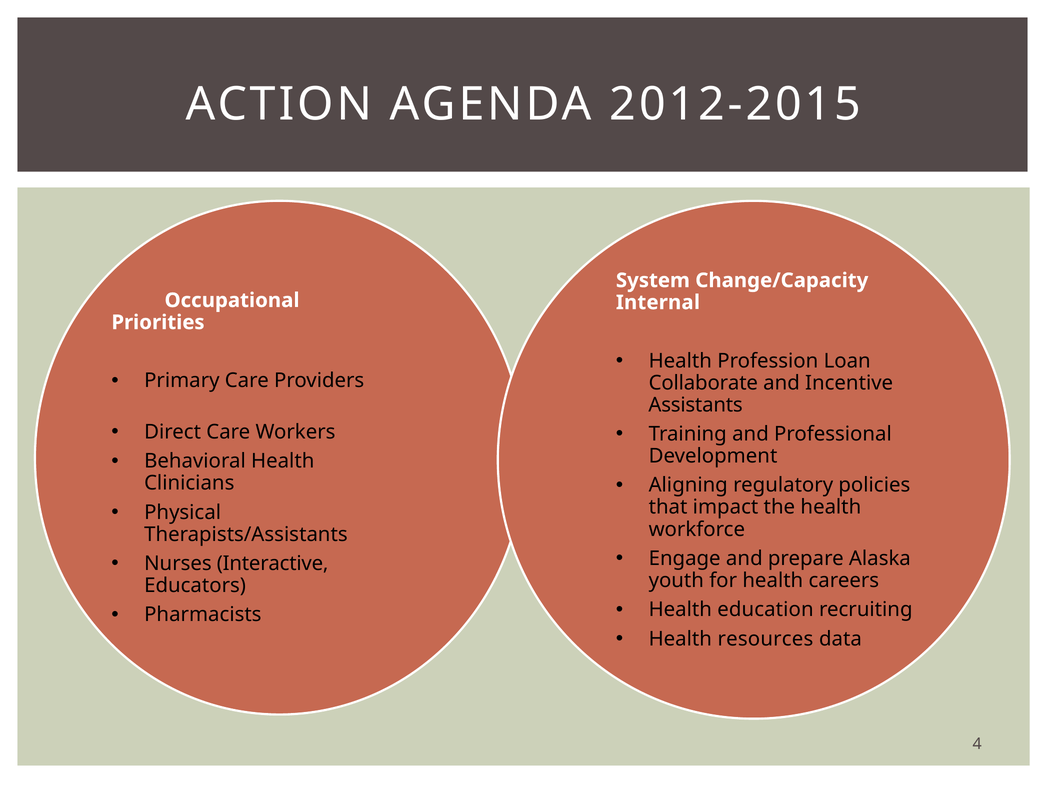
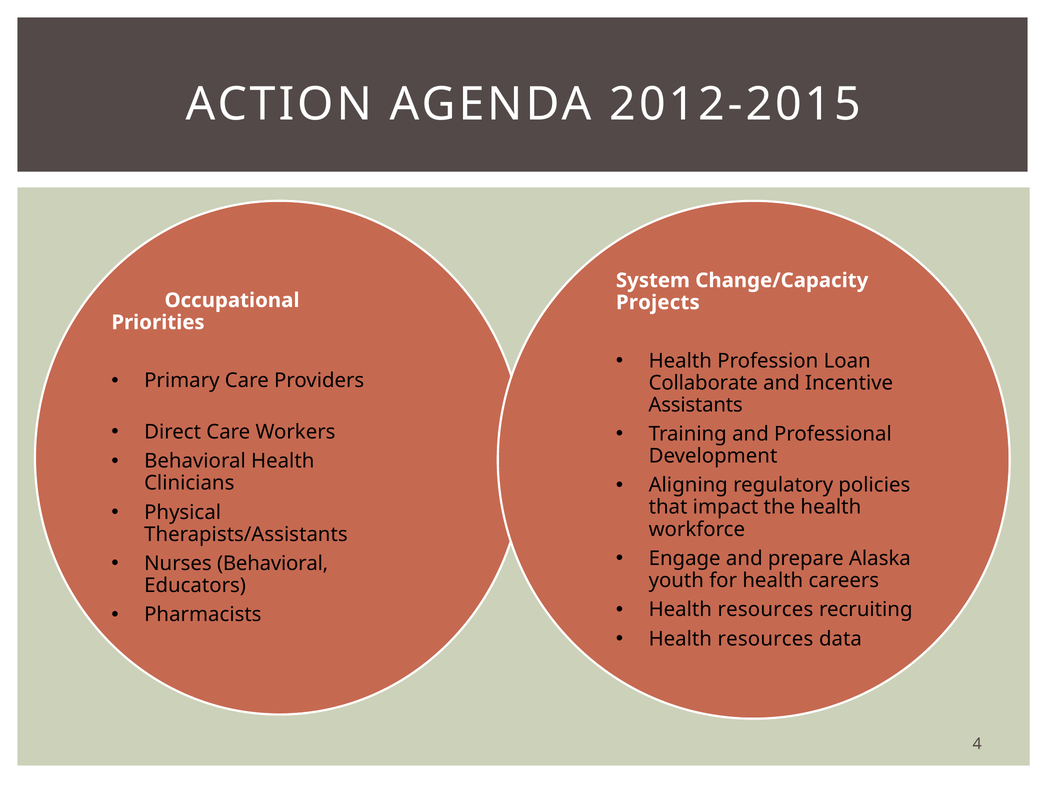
Internal: Internal -> Projects (658, 302)
Nurses Interactive: Interactive -> Behavioral (273, 563)
education: education -> resources (765, 610)
